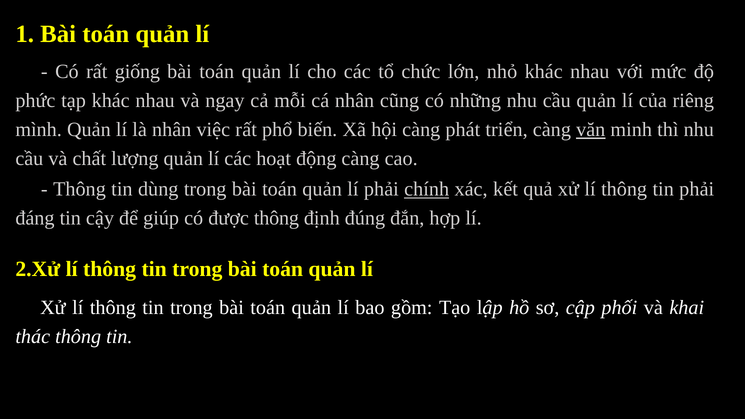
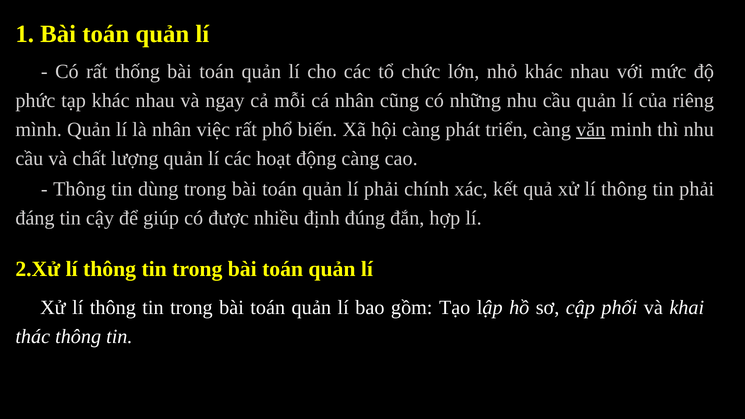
giống: giống -> thống (137, 72)
chính underline: present -> none (427, 189)
được thông: thông -> nhiều (276, 218)
